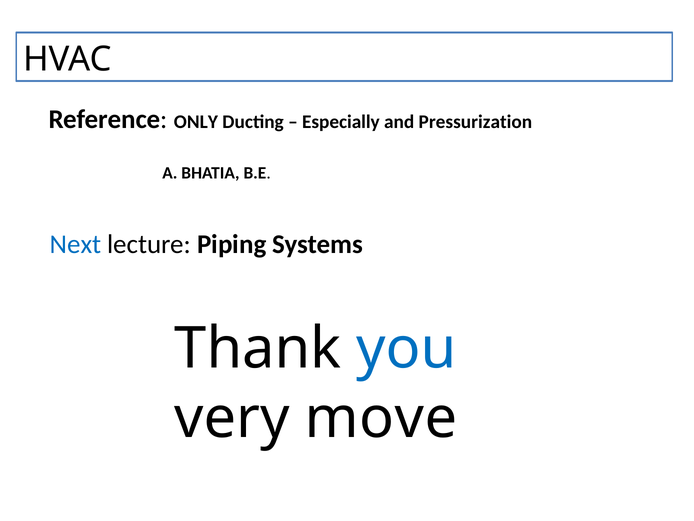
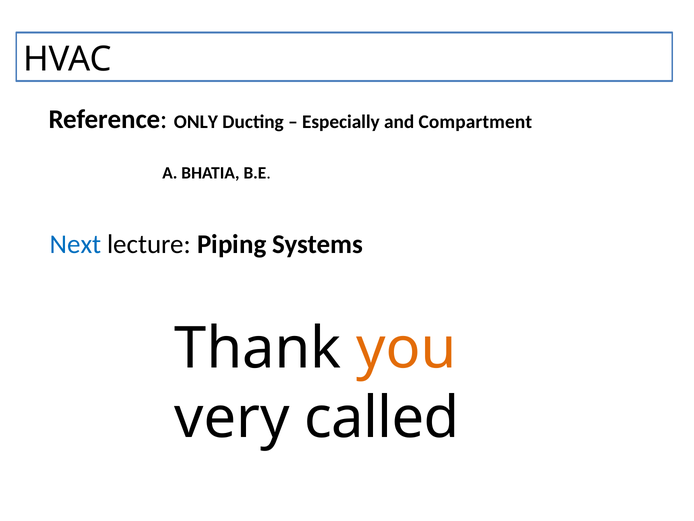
Pressurization: Pressurization -> Compartment (475, 122)
you colour: blue -> orange (406, 348)
move: move -> called (382, 418)
